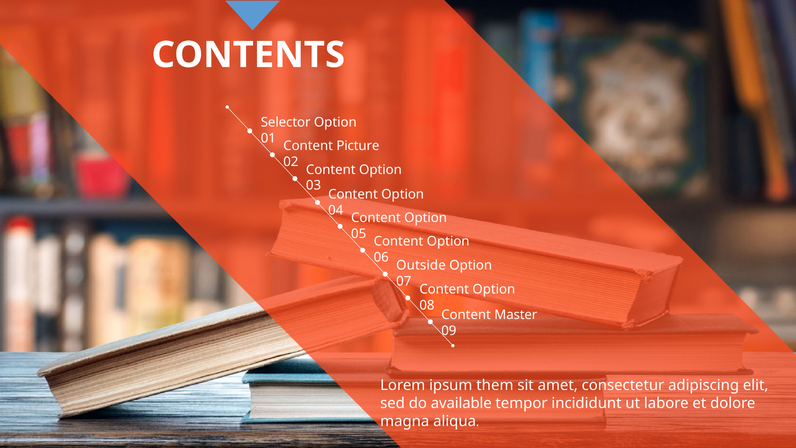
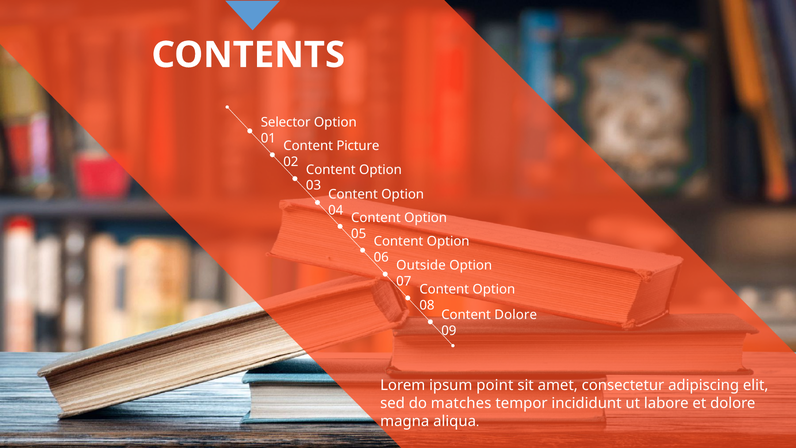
Content Master: Master -> Dolore (516, 315)
them: them -> point (495, 385)
available: available -> matches (461, 403)
